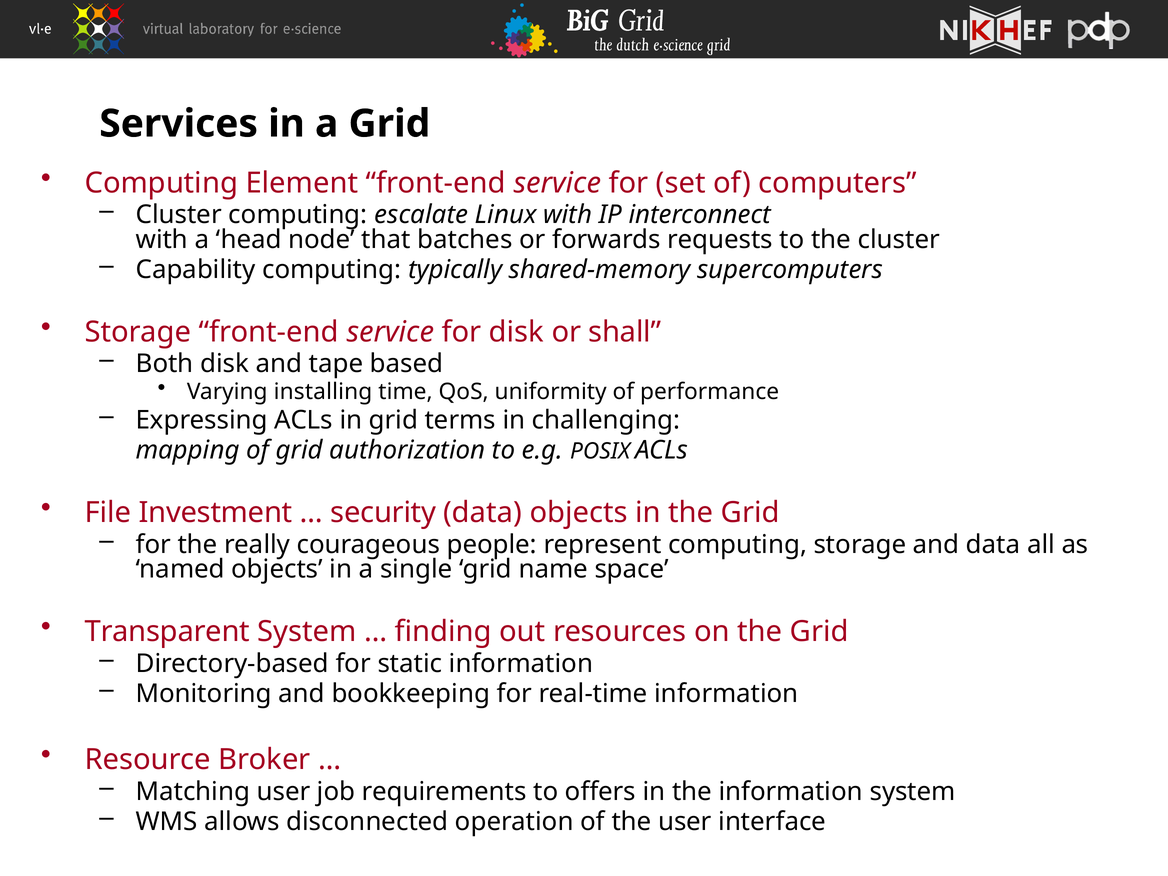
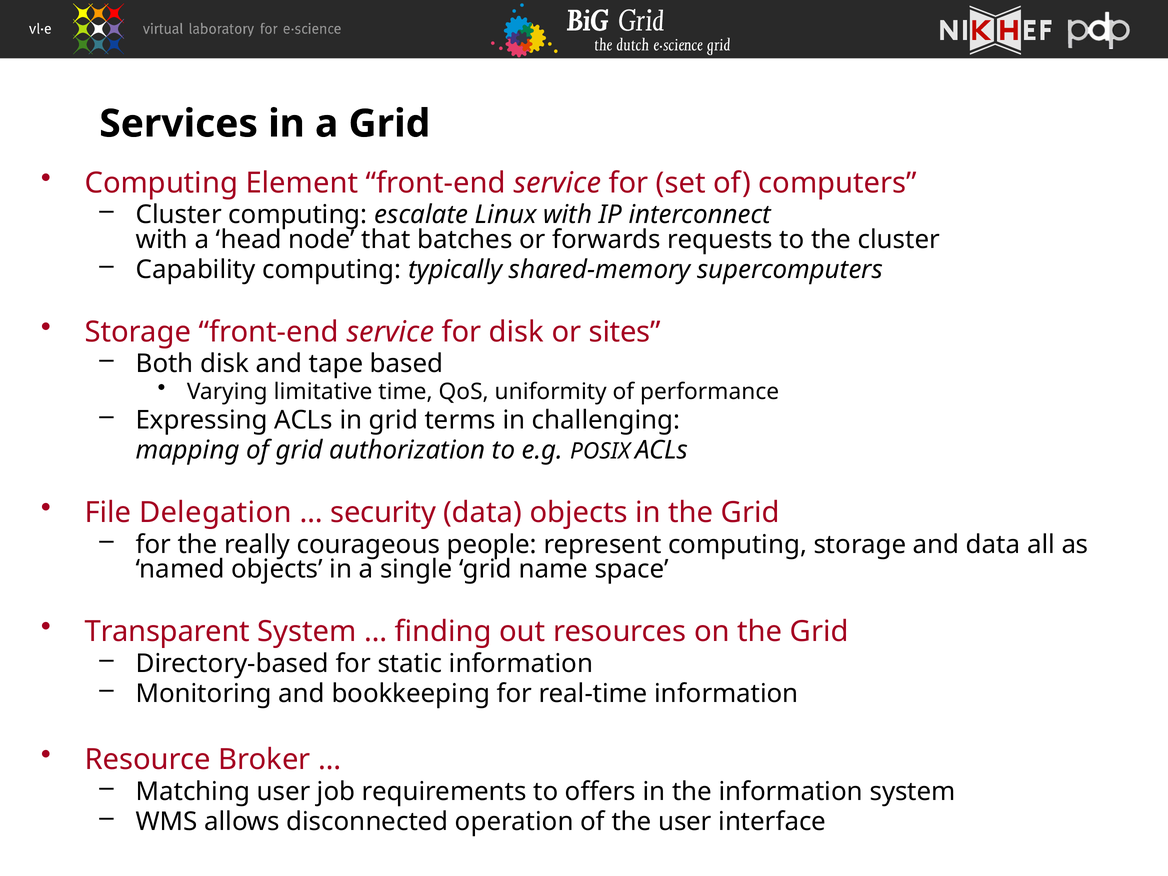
shall: shall -> sites (625, 332)
installing: installing -> limitative (323, 392)
Investment: Investment -> Delegation (215, 513)
